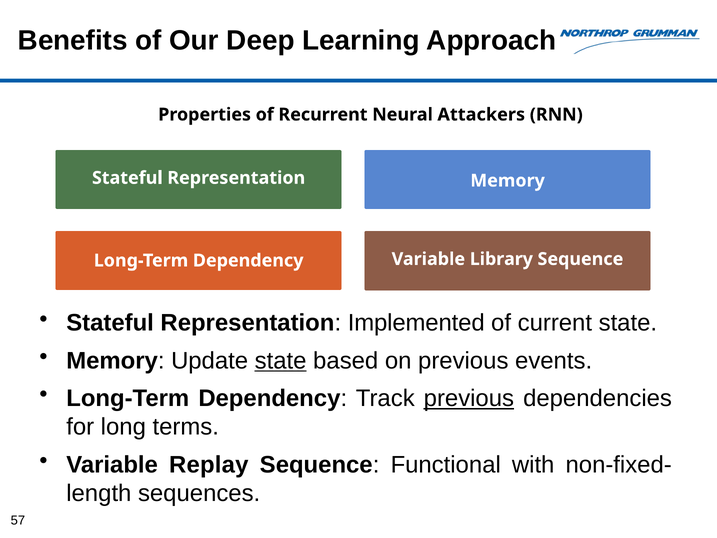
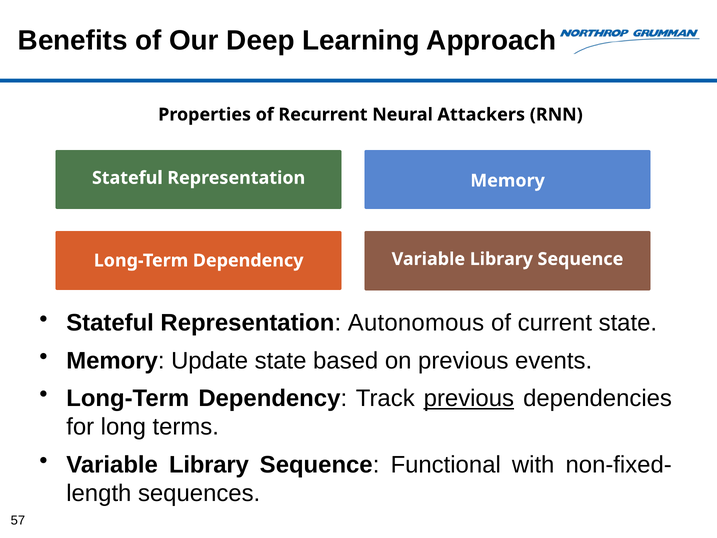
Implemented: Implemented -> Autonomous (416, 323)
state underline: present -> none (281, 361)
Replay: Replay -> Library (209, 465)
